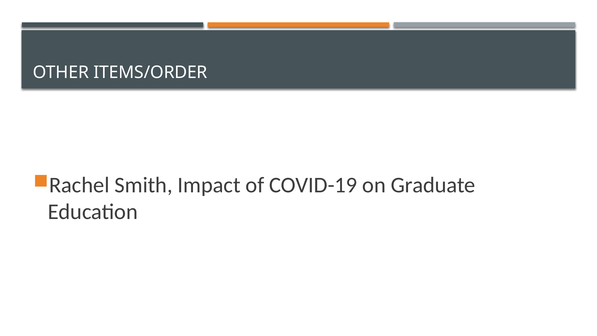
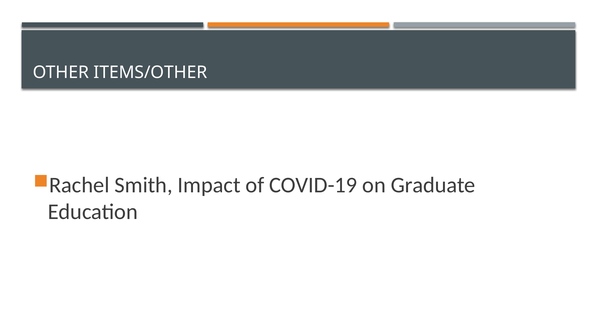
ITEMS/ORDER: ITEMS/ORDER -> ITEMS/OTHER (150, 73)
